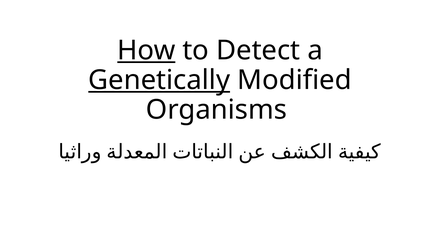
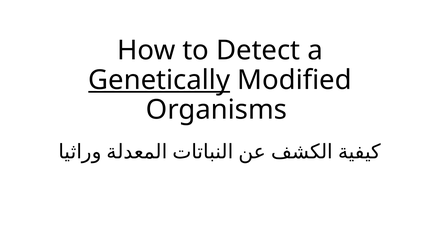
How underline: present -> none (146, 51)
